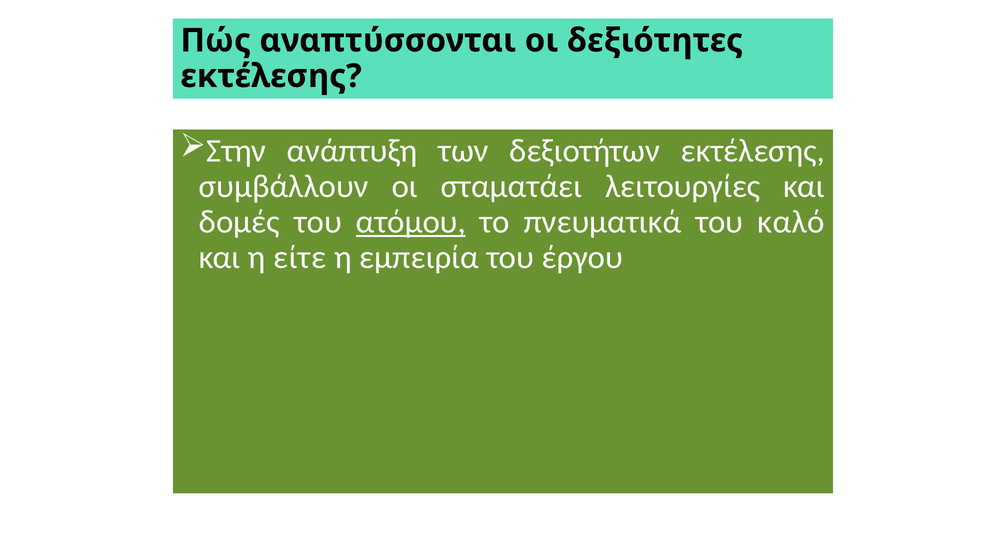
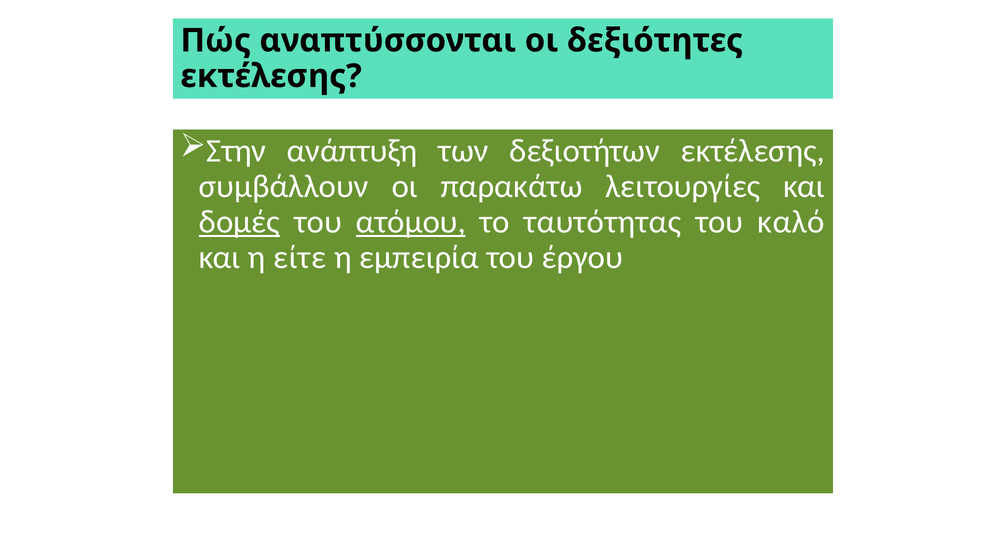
σταματάει: σταματάει -> παρακάτω (512, 186)
δομές underline: none -> present (239, 222)
πνευματικά: πνευματικά -> ταυτότητας (602, 222)
